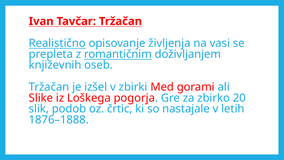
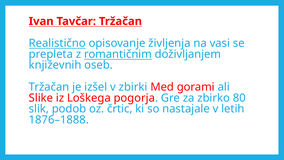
20: 20 -> 80 (239, 98)
